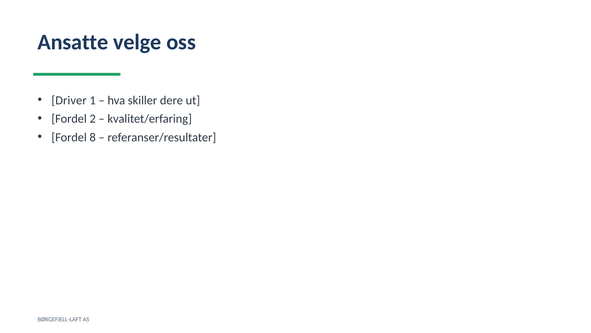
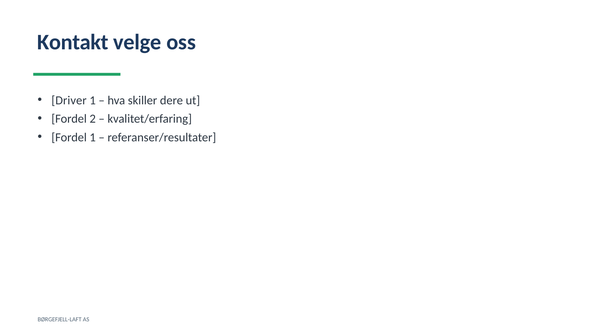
Ansatte: Ansatte -> Kontakt (73, 42)
Fordel 8: 8 -> 1 (93, 137)
